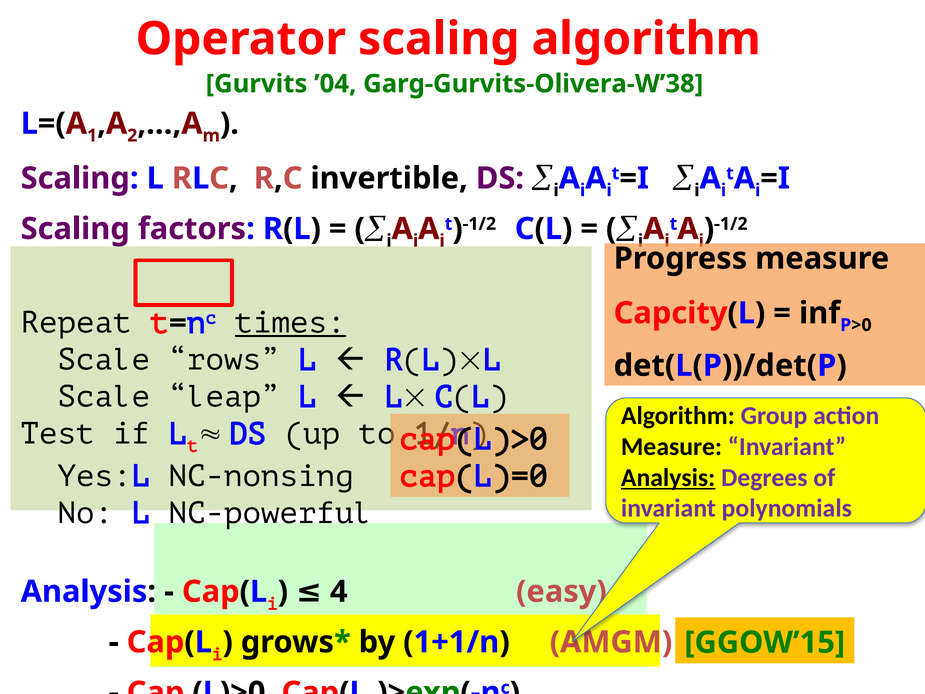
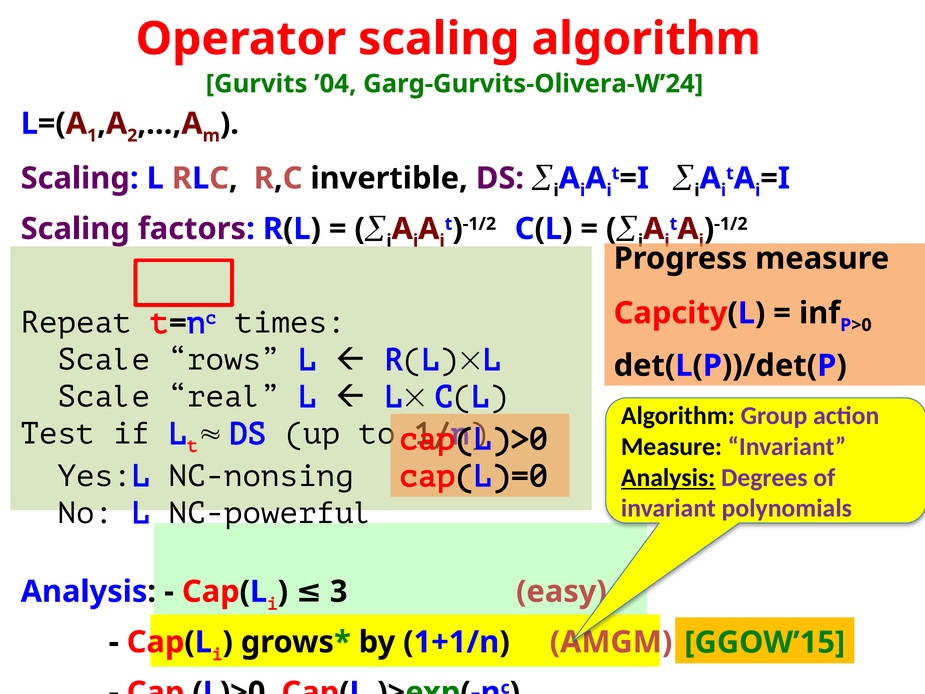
Garg-Gurvits-Olivera-W’38: Garg-Gurvits-Olivera-W’38 -> Garg-Gurvits-Olivera-W’24 (533, 84)
times underline: present -> none (290, 323)
leap: leap -> real (224, 397)
4: 4 -> 3 (339, 591)
